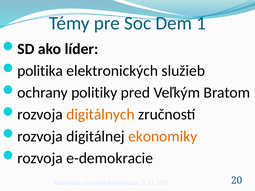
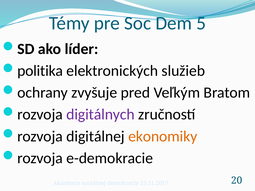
1: 1 -> 5 (201, 23)
politiky: politiky -> zvyšuje (94, 93)
digitálnych colour: orange -> purple (100, 115)
